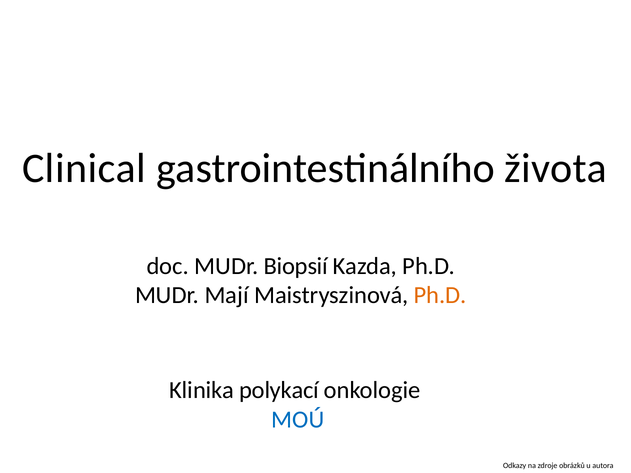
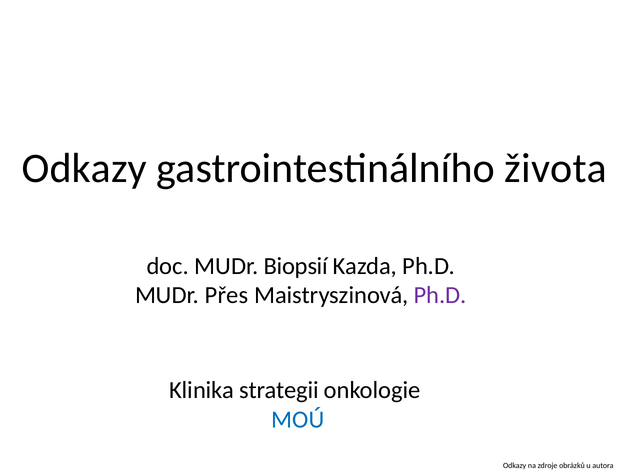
Clinical: Clinical -> Odkazy (84, 169)
Mají: Mají -> Přes (226, 296)
Ph.D colour: orange -> purple (440, 296)
polykací: polykací -> strategii (279, 390)
